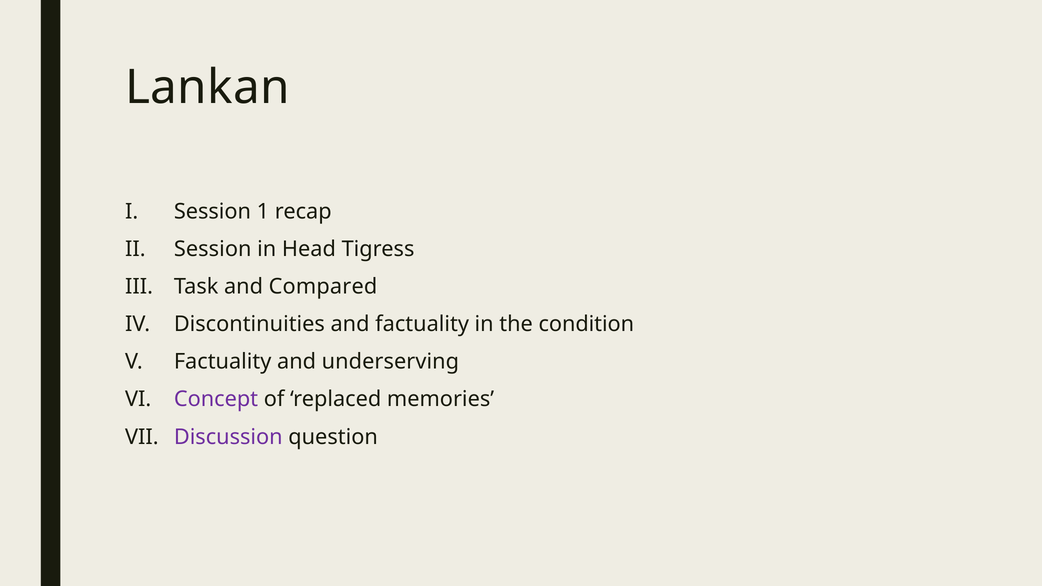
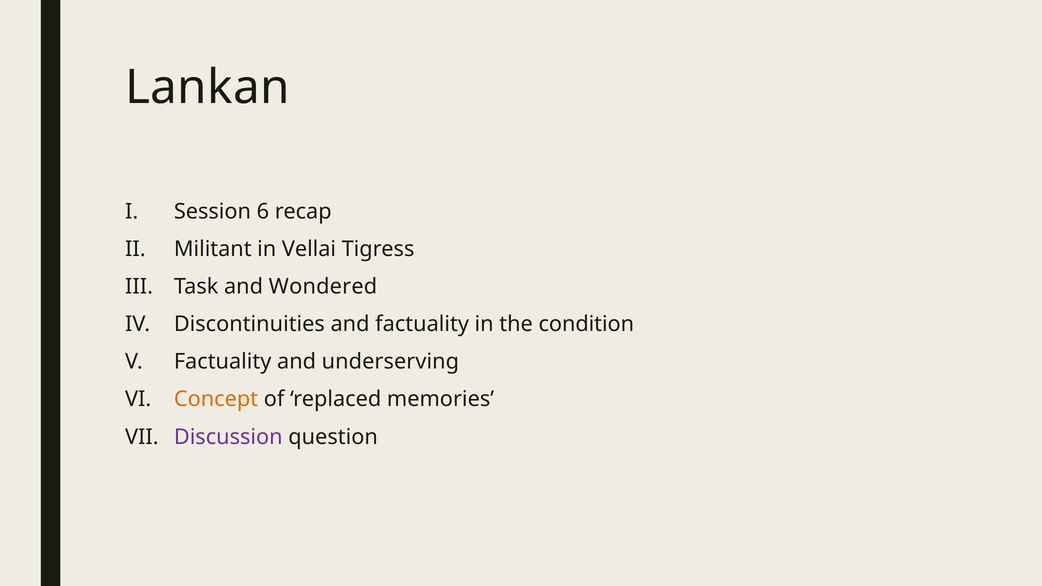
1: 1 -> 6 (263, 212)
Session: Session -> Militant (213, 249)
Head: Head -> Vellai (309, 249)
Compared: Compared -> Wondered (323, 287)
Concept colour: purple -> orange (216, 399)
